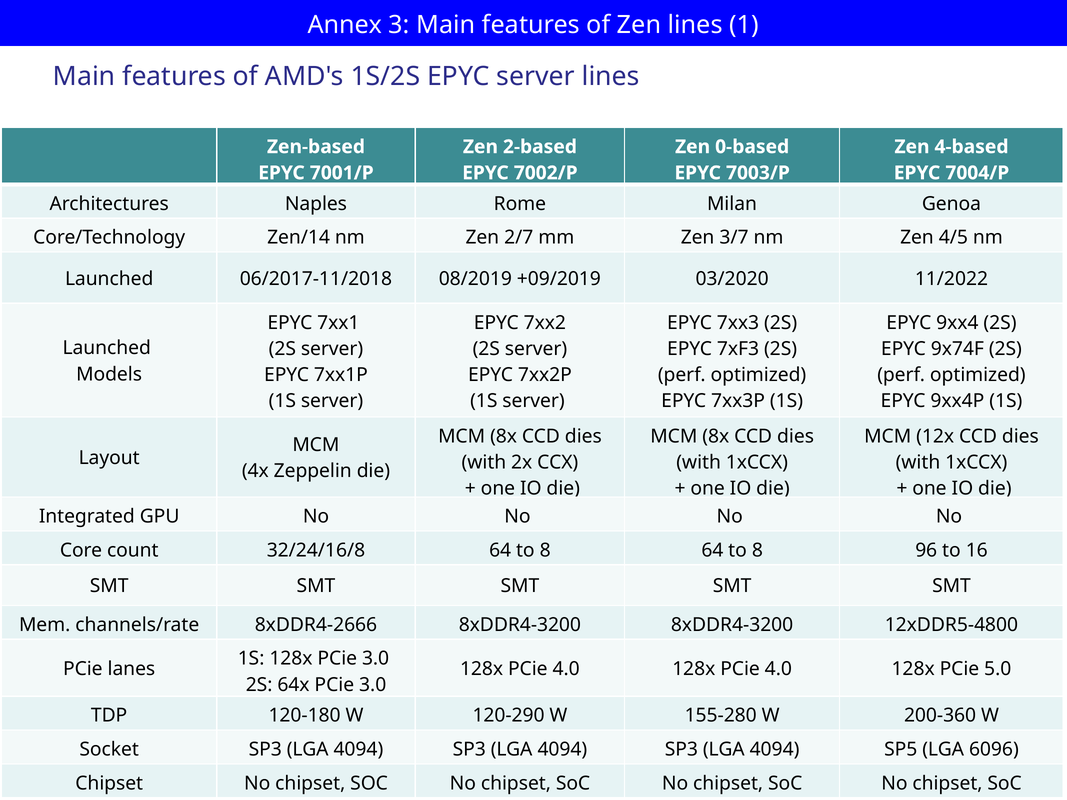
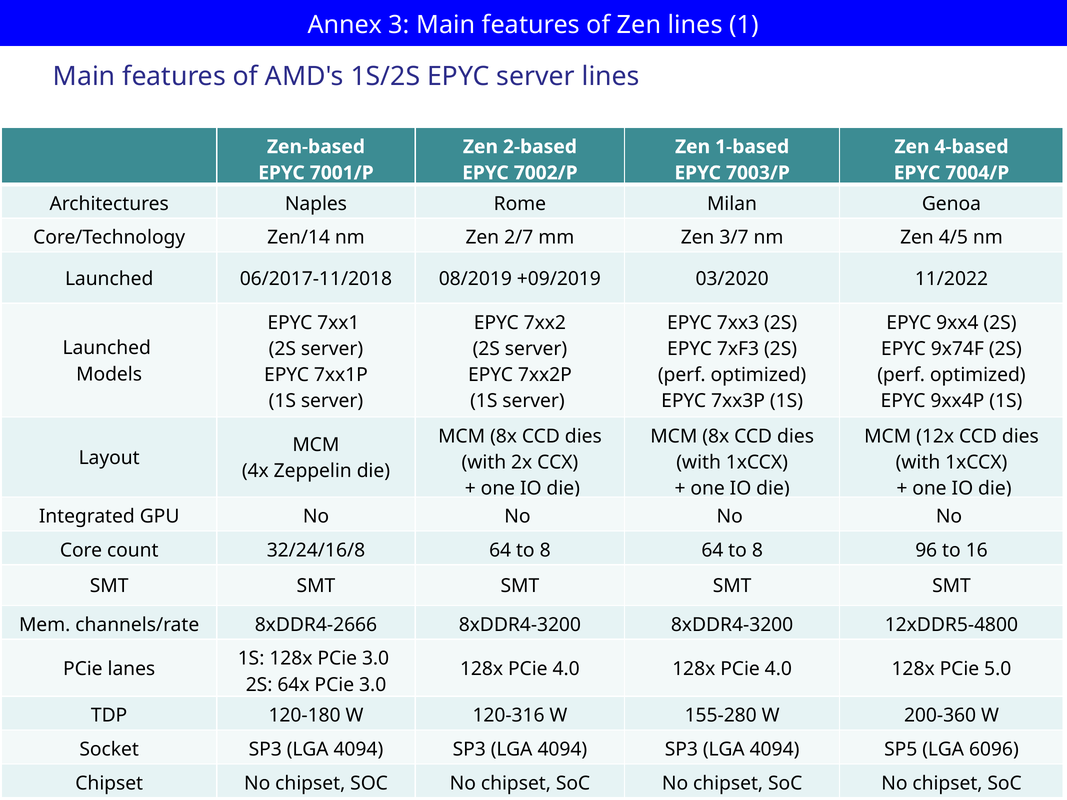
0-based: 0-based -> 1-based (752, 147)
120-290: 120-290 -> 120-316 (509, 716)
